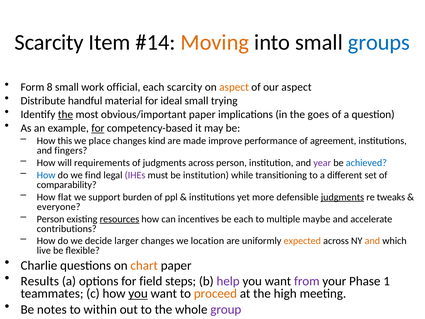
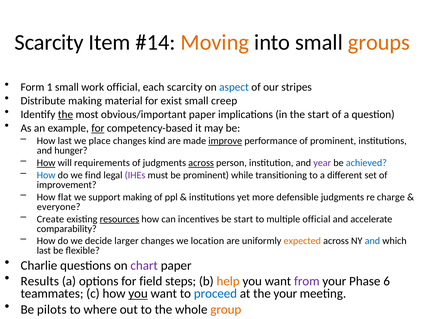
groups colour: blue -> orange (379, 42)
8: 8 -> 1 (50, 87)
aspect colour: orange -> blue (234, 87)
our aspect: aspect -> stripes (297, 87)
Distribute handful: handful -> making (85, 101)
ideal: ideal -> exist (171, 101)
trying: trying -> creep (224, 101)
the goes: goes -> start (318, 114)
How this: this -> last (65, 141)
improve underline: none -> present (225, 141)
of agreement: agreement -> prominent (333, 141)
fingers: fingers -> hunger (71, 150)
How underline: none -> present (46, 163)
across underline: none -> present (201, 163)
be institution: institution -> prominent (206, 175)
comparability: comparability -> improvement (67, 185)
support burden: burden -> making (137, 197)
judgments underline: present -> none (342, 197)
tweaks: tweaks -> charge (391, 197)
Person: Person -> Create (50, 219)
be each: each -> start (243, 219)
multiple maybe: maybe -> official (316, 219)
contributions: contributions -> comparability (67, 229)
and colour: orange -> blue (372, 241)
live: live -> last (44, 250)
chart colour: orange -> purple (144, 265)
help colour: purple -> orange (228, 281)
1: 1 -> 6 (387, 281)
proceed colour: orange -> blue (215, 293)
the high: high -> your (285, 293)
notes: notes -> pilots (52, 309)
within: within -> where (100, 309)
group colour: purple -> orange (226, 309)
